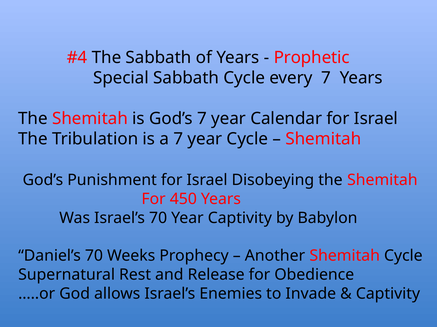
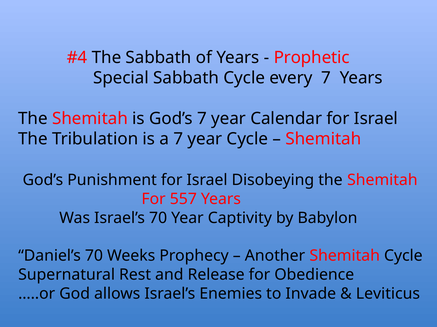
450: 450 -> 557 (183, 200)
Captivity: Captivity -> Leviticus (388, 294)
